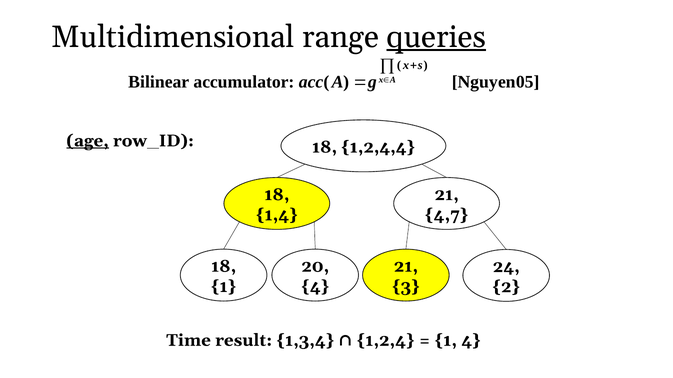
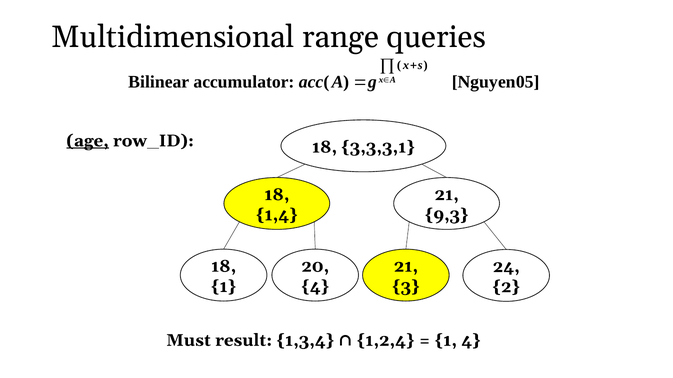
queries underline: present -> none (436, 37)
1,2,4,4: 1,2,4,4 -> 3,3,3,1 (378, 147)
4,7: 4,7 -> 9,3 (447, 215)
Time: Time -> Must (189, 341)
